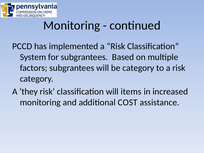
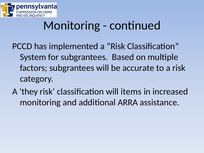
be category: category -> accurate (138, 68)
COST: COST -> ARRA (128, 102)
